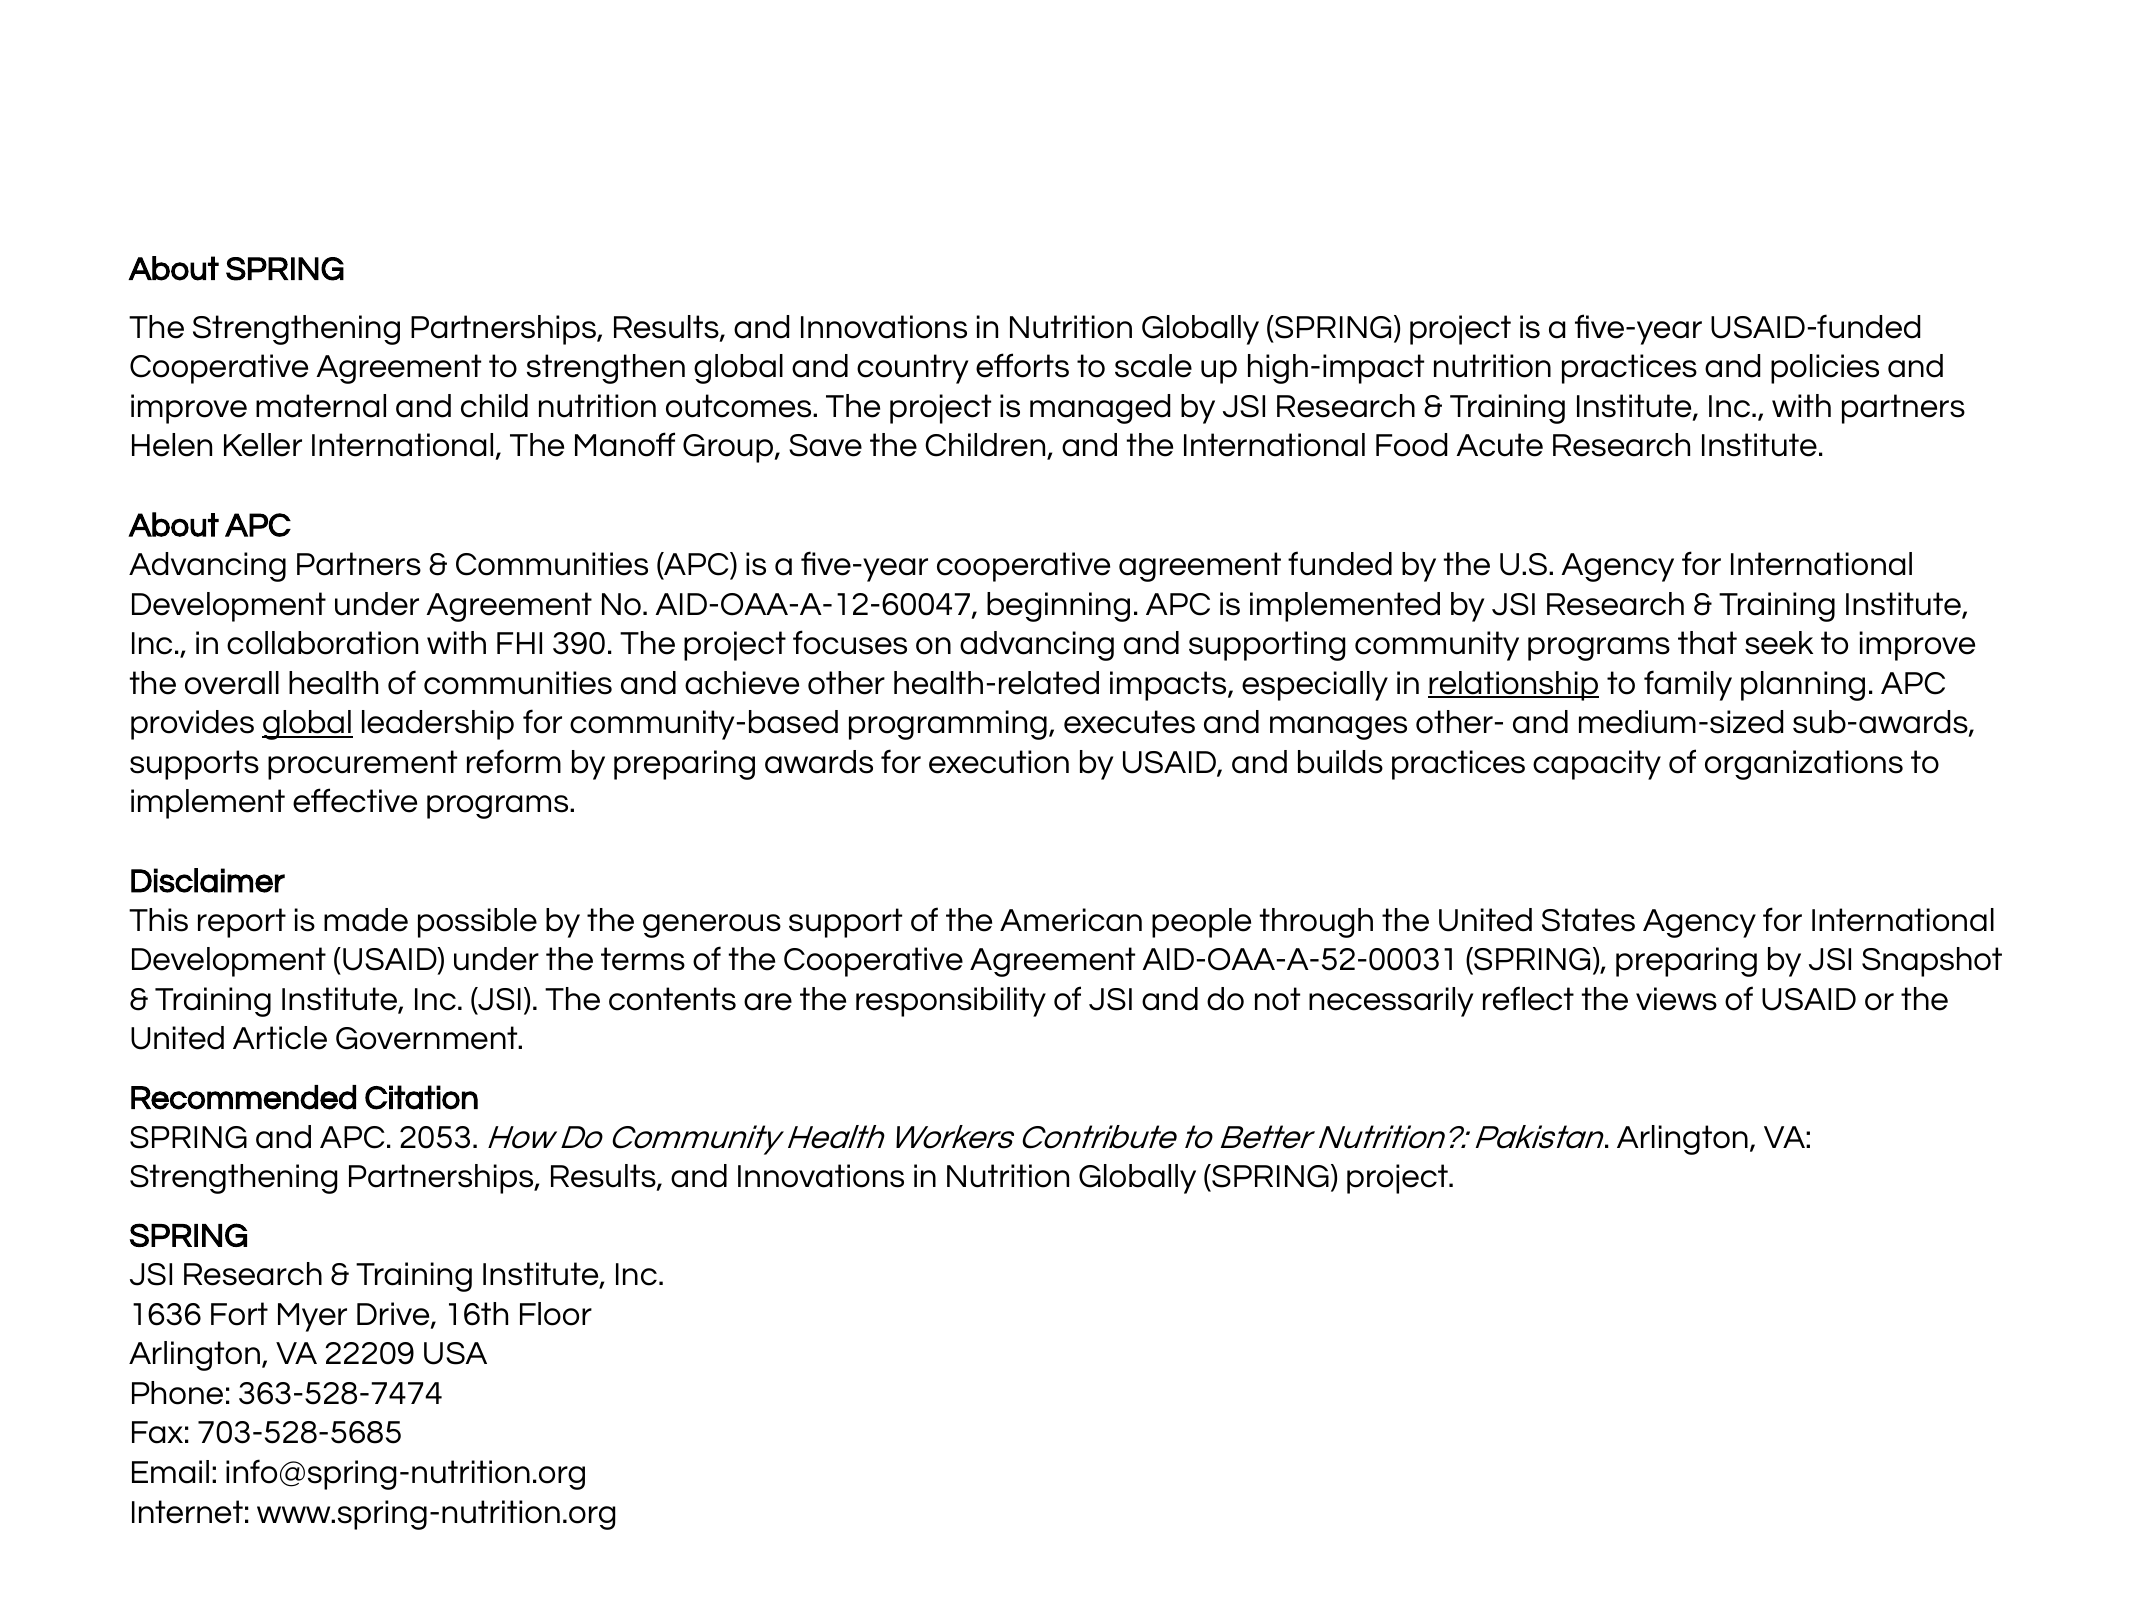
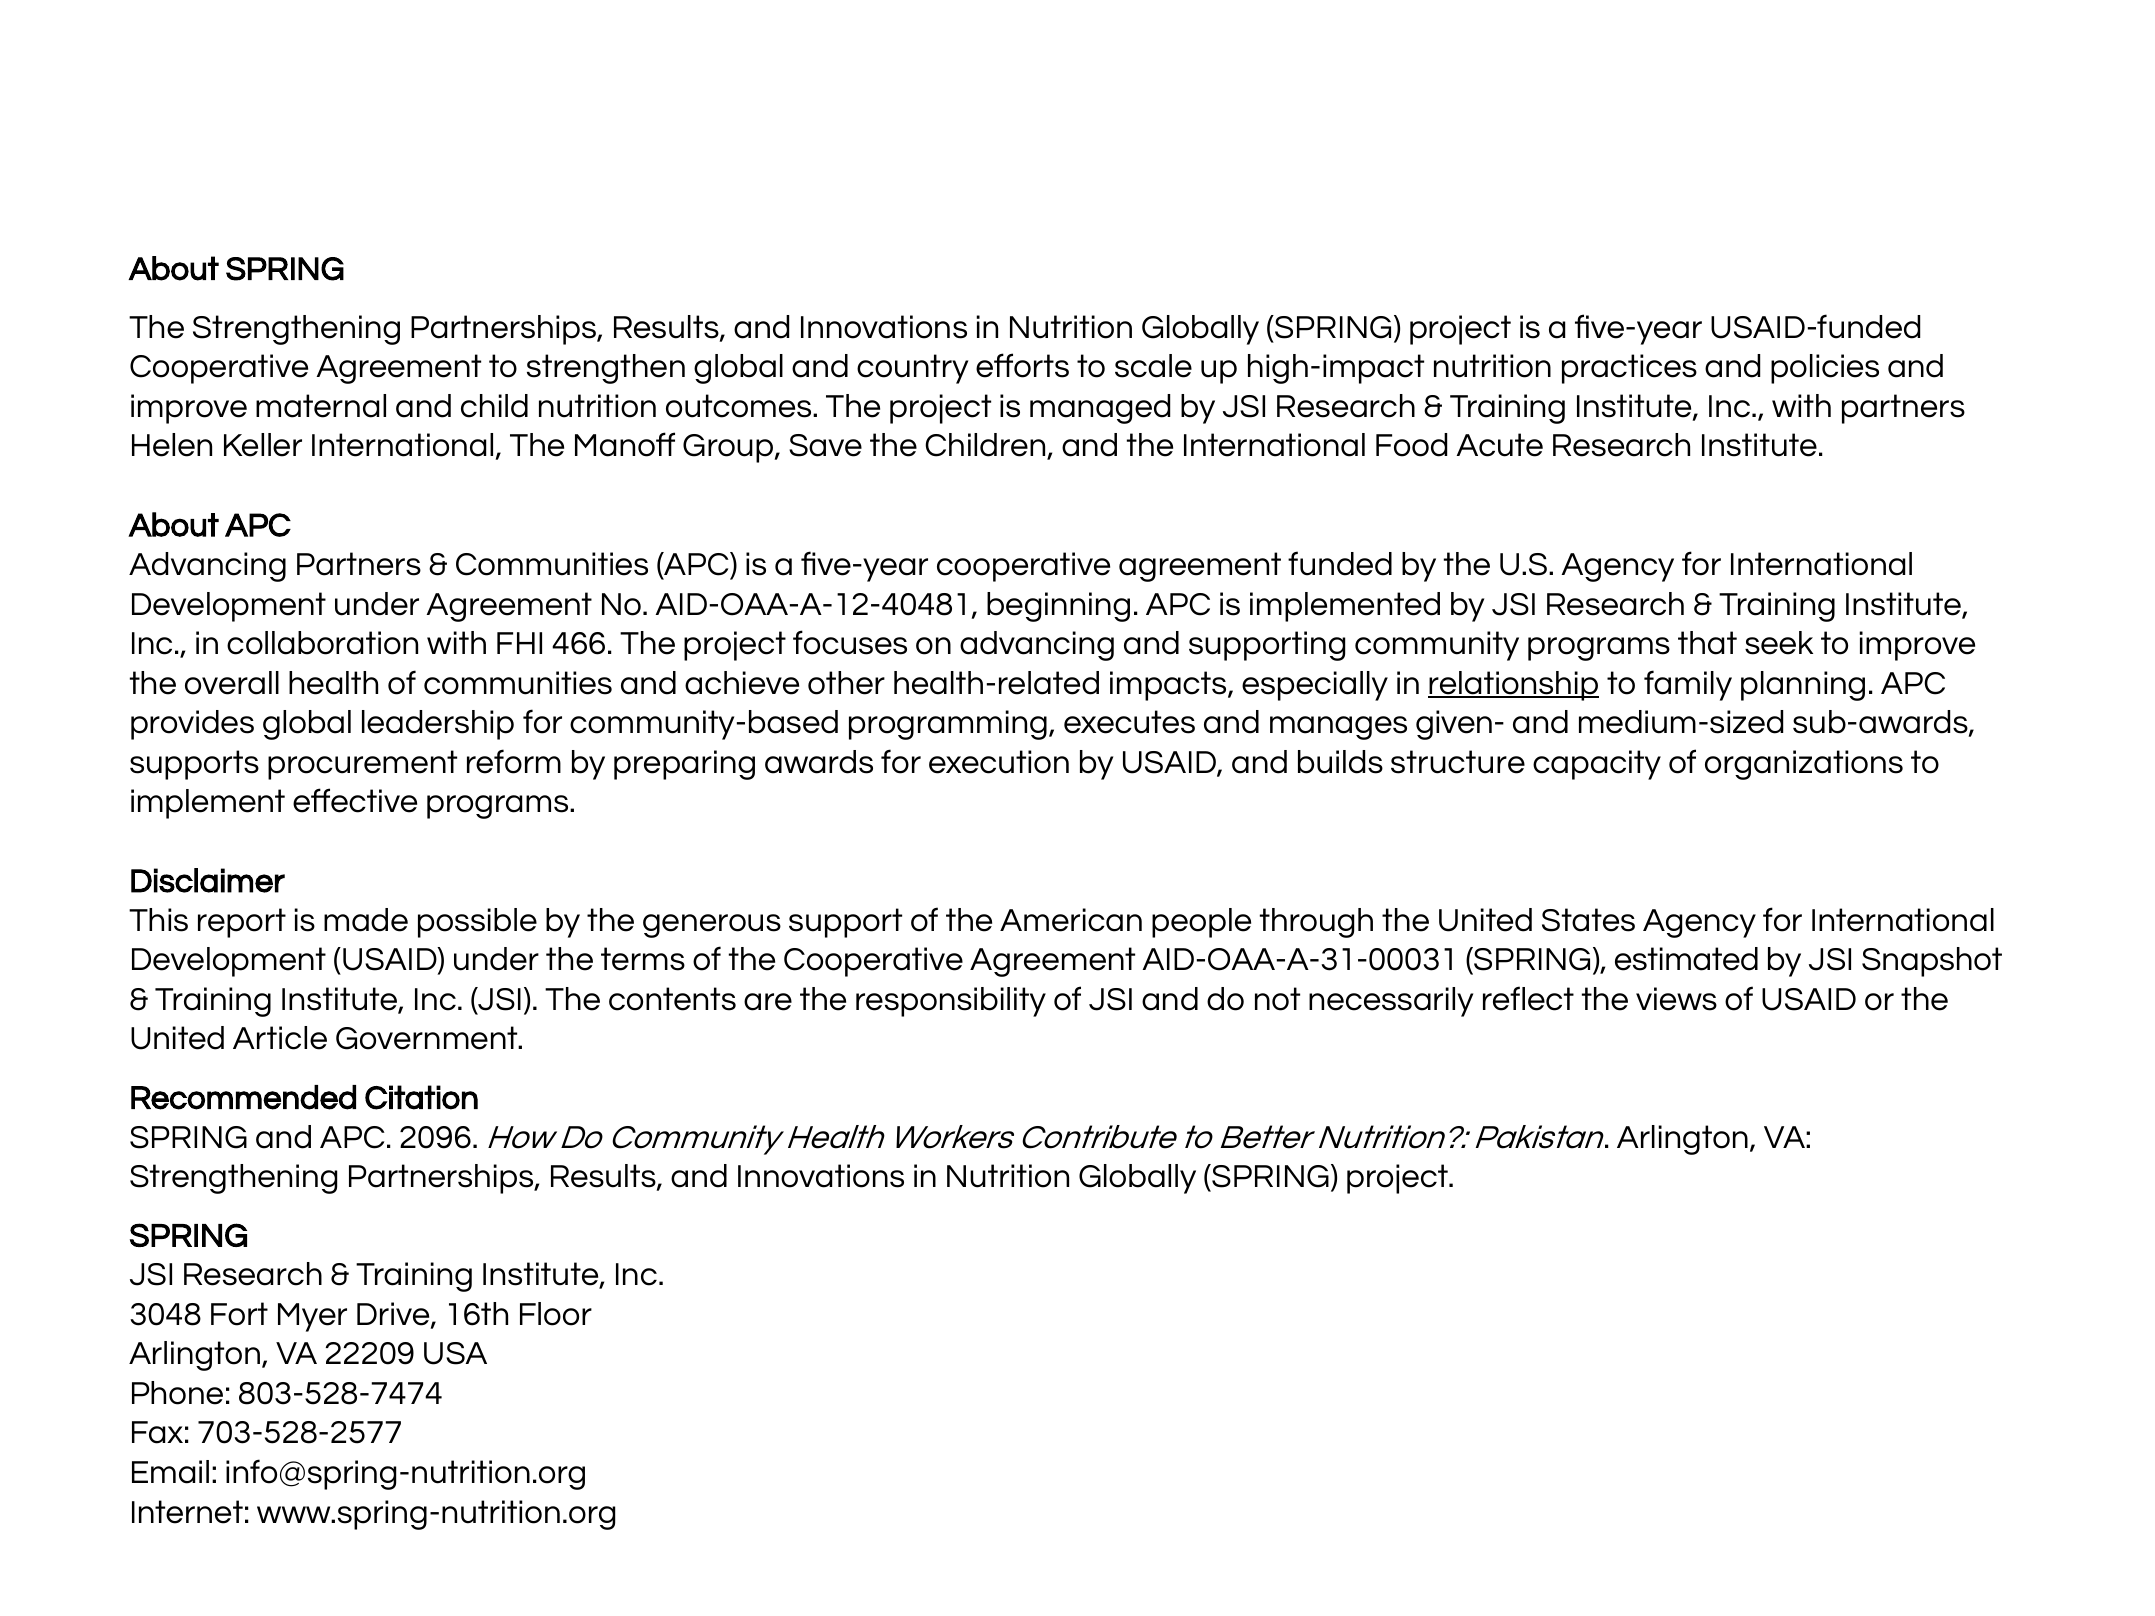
AID-OAA-A-12-60047: AID-OAA-A-12-60047 -> AID-OAA-A-12-40481 (817, 604)
390: 390 -> 466 (582, 644)
global underline: present -> none (307, 723)
other-: other- -> given- (1460, 723)
builds practices: practices -> structure (1458, 762)
AID-OAA-A-52-00031: AID-OAA-A-52-00031 -> AID-OAA-A-31-00031 (1301, 960)
SPRING preparing: preparing -> estimated (1687, 960)
2053: 2053 -> 2096 (439, 1137)
1636: 1636 -> 3048 (165, 1315)
363-528-7474: 363-528-7474 -> 803-528-7474 (340, 1394)
703-528-5685: 703-528-5685 -> 703-528-2577 (300, 1433)
